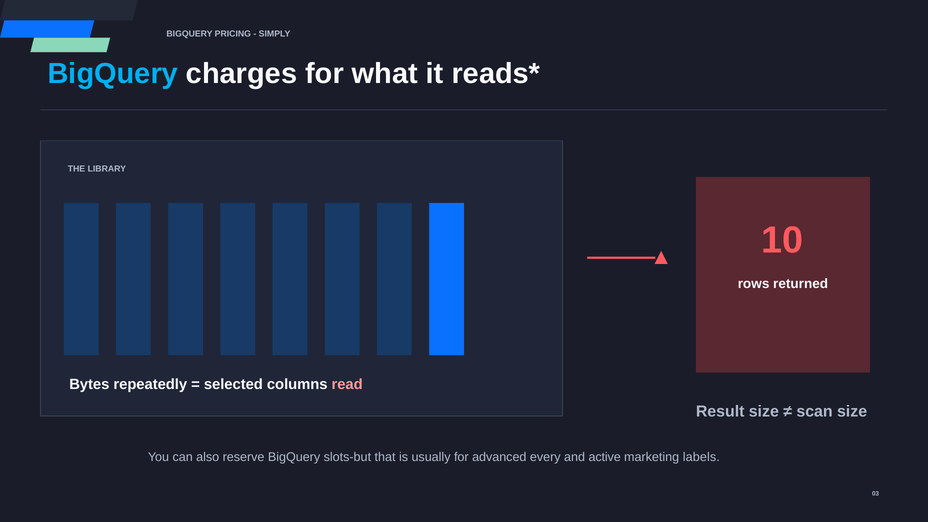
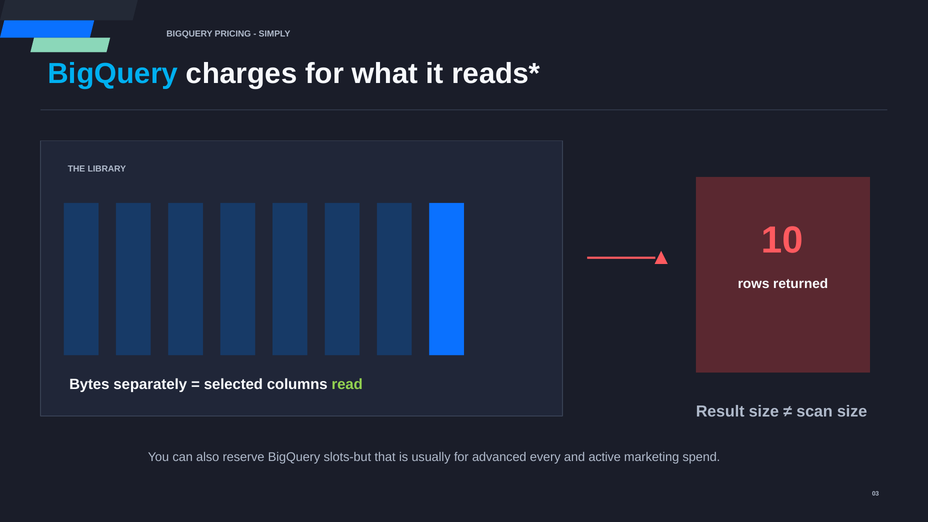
repeatedly: repeatedly -> separately (150, 385)
read colour: pink -> light green (347, 385)
labels: labels -> spend (701, 457)
